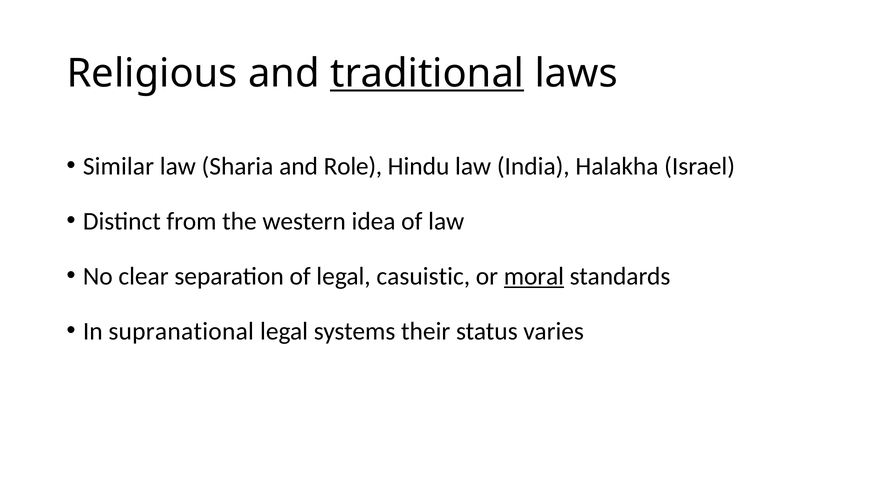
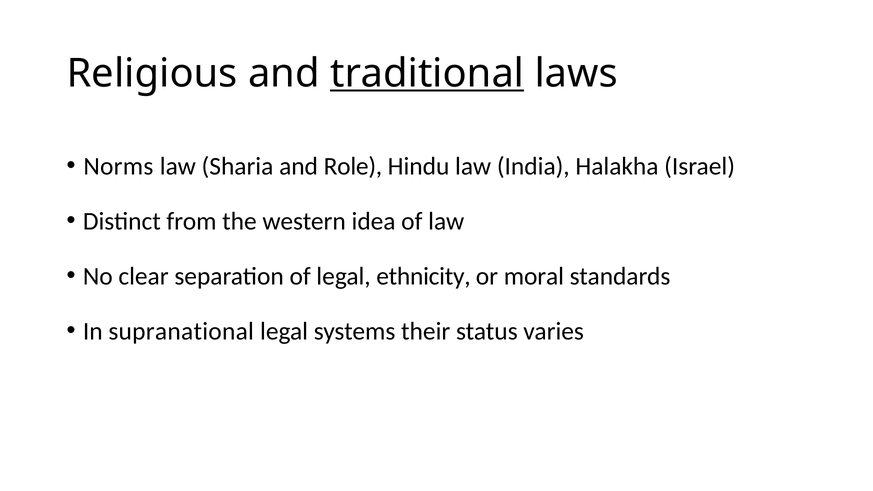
Similar: Similar -> Norms (118, 166)
casuistic: casuistic -> ethnicity (423, 276)
moral underline: present -> none (534, 276)
